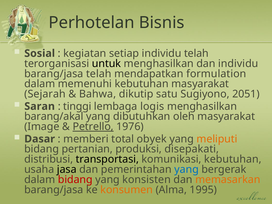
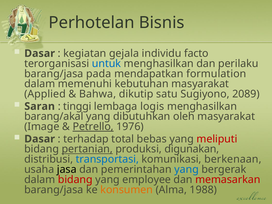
Sosial: Sosial -> Dasar (40, 53)
setiap: setiap -> gejala (124, 53)
individu telah: telah -> facto (196, 53)
untuk colour: black -> blue (107, 64)
dan individu: individu -> perilaku (238, 64)
barang/jasa telah: telah -> pada (99, 74)
Sejarah: Sejarah -> Applied (45, 94)
2051: 2051 -> 2089 (246, 94)
memberi: memberi -> terhadap (86, 139)
obyek: obyek -> bebas (152, 139)
meliputi colour: orange -> red (217, 139)
pertanian underline: none -> present (87, 149)
disepakati: disepakati -> digunakan (192, 149)
transportasi colour: black -> blue (107, 159)
komunikasi kebutuhan: kebutuhan -> berkenaan (233, 159)
konsisten: konsisten -> employee (147, 180)
memasarkan colour: orange -> red (228, 180)
1995: 1995 -> 1988 (203, 190)
